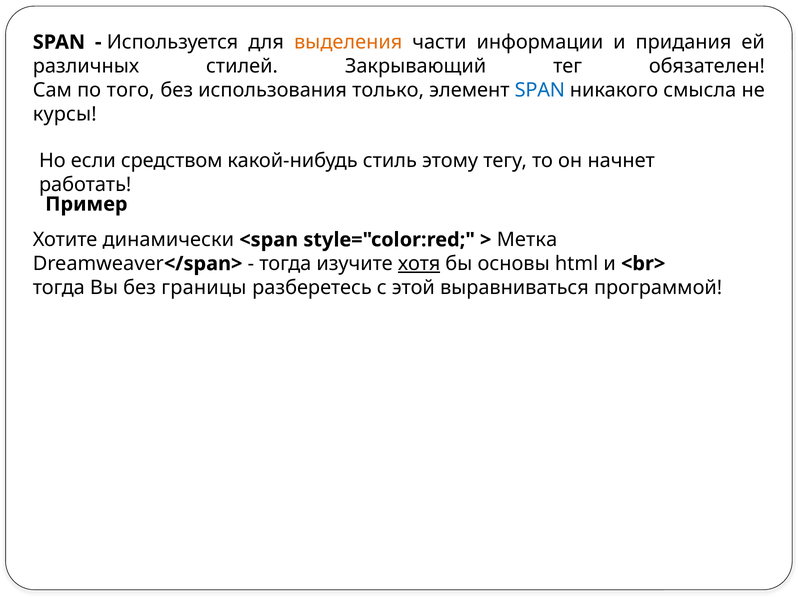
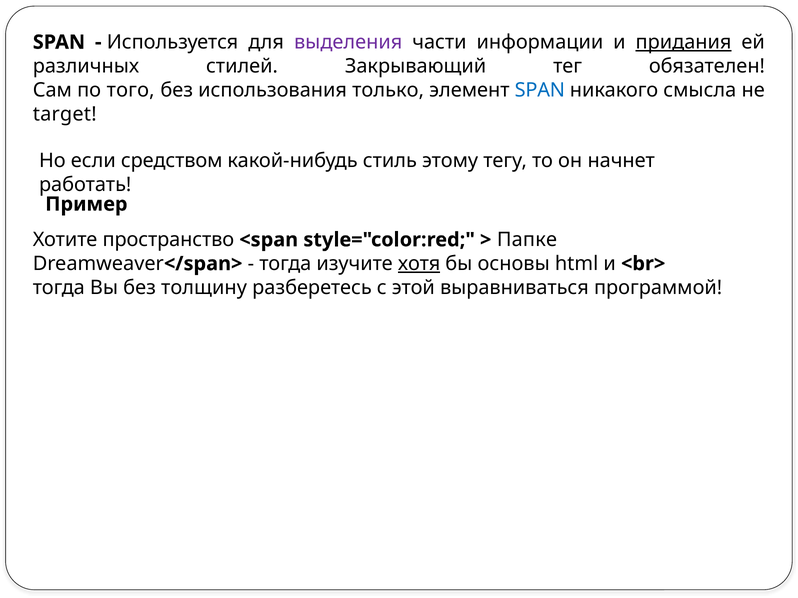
выделения colour: orange -> purple (348, 42)
придания underline: none -> present (684, 42)
курсы: курсы -> target (65, 114)
динамически: динамически -> пространство (168, 240)
Метка: Метка -> Папке (527, 240)
границы: границы -> толщину (204, 288)
